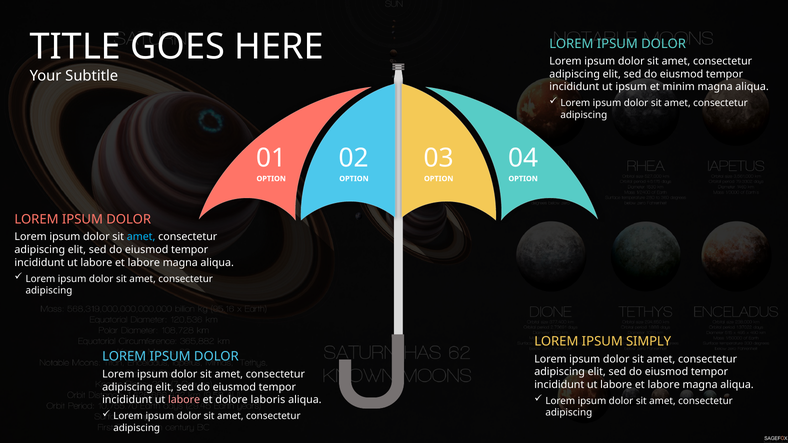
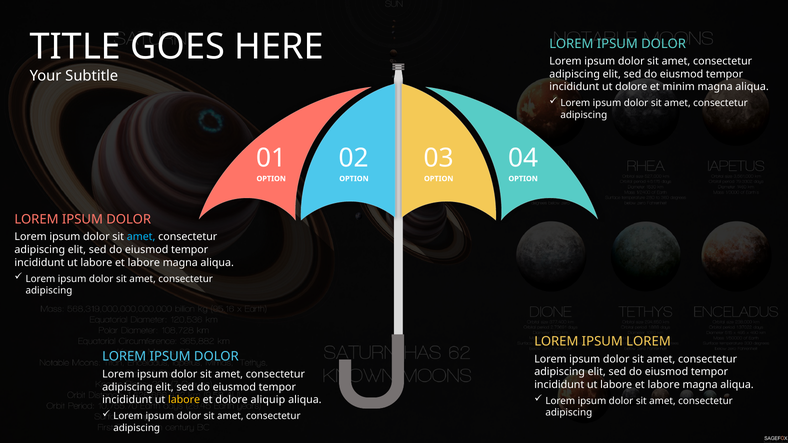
ut ipsum: ipsum -> dolore (631, 87)
IPSUM SIMPLY: SIMPLY -> LOREM (648, 342)
labore colour: pink -> yellow (184, 400)
laboris: laboris -> aliquip (268, 400)
